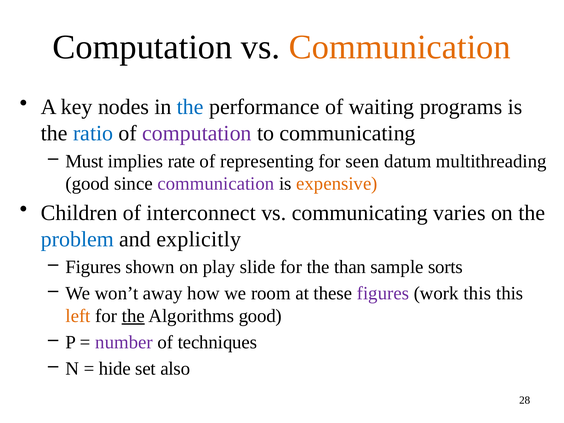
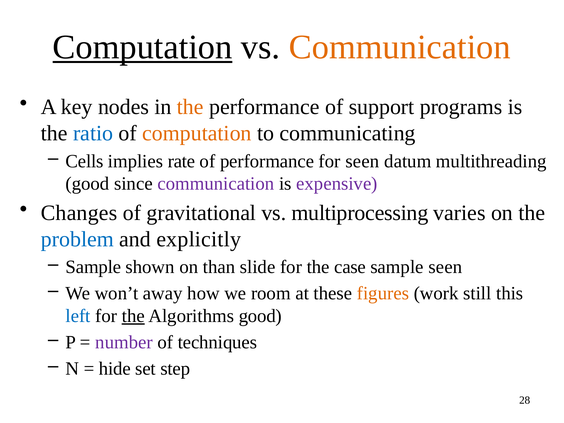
Computation underline: none -> present (142, 47)
the colour: blue -> orange (190, 107)
waiting: waiting -> support (382, 107)
computation colour: purple -> orange (197, 133)
Must: Must -> Cells (84, 161)
of representing: representing -> performance (267, 161)
expensive colour: orange -> purple (337, 184)
Children: Children -> Changes (79, 213)
interconnect: interconnect -> gravitational (201, 213)
vs communicating: communicating -> multiprocessing (360, 213)
Figures: Figures -> Sample (93, 267)
play: play -> than (219, 267)
than: than -> case (350, 267)
sample sorts: sorts -> seen (445, 267)
figures colour: purple -> orange (383, 293)
work this: this -> still (477, 293)
left colour: orange -> blue (78, 316)
also: also -> step (175, 369)
